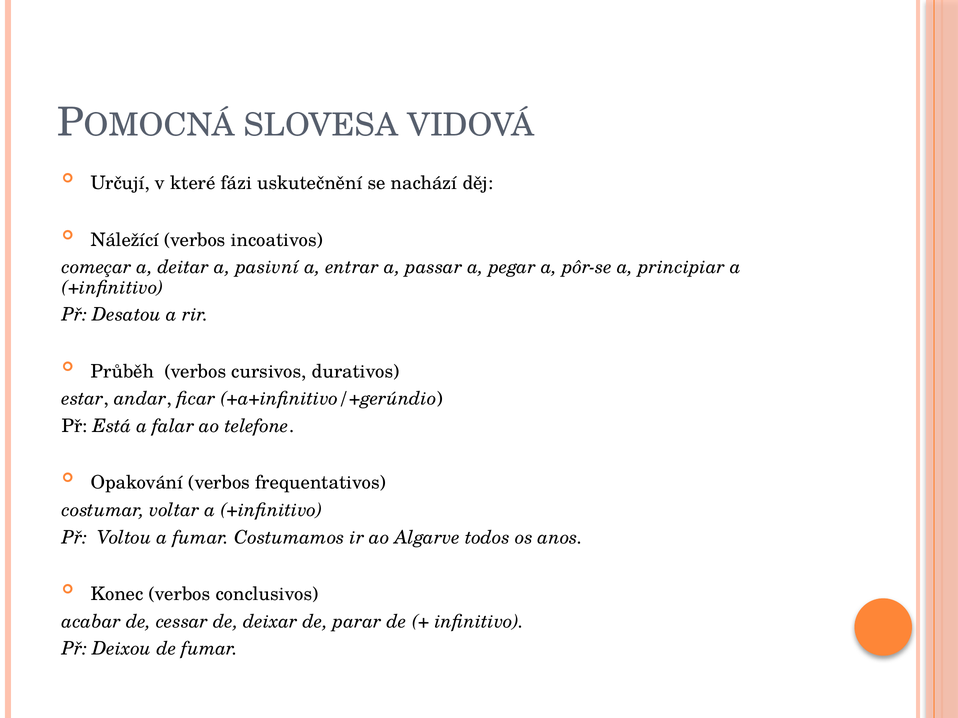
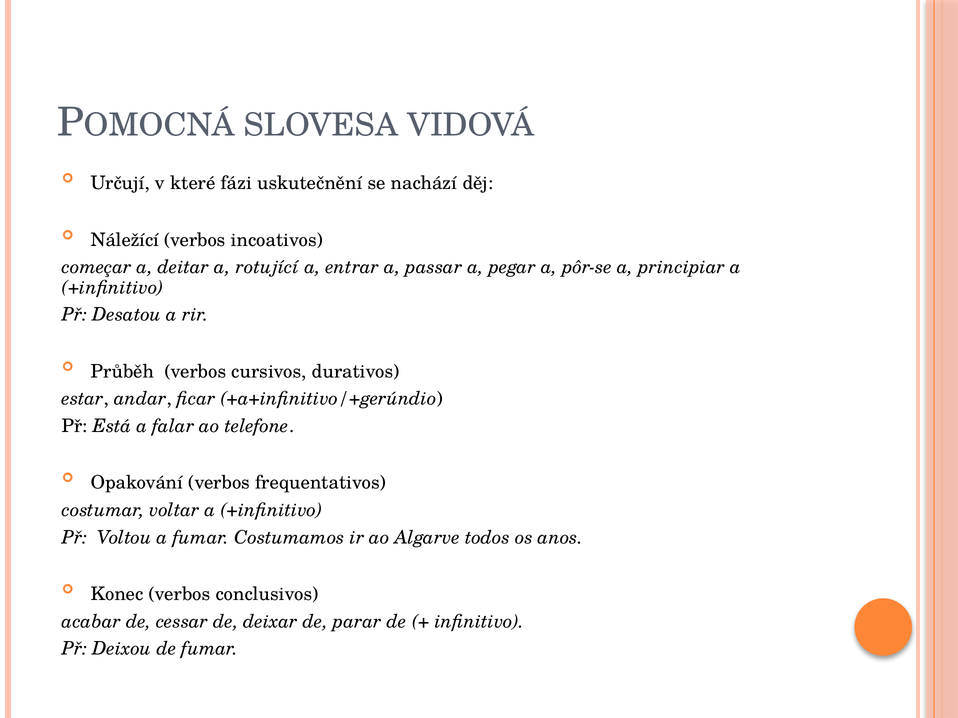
pasivní: pasivní -> rotující (267, 267)
